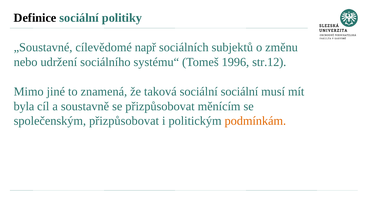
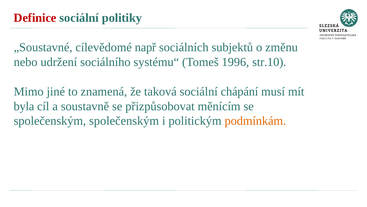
Definice colour: black -> red (35, 18)
str.12: str.12 -> str.10 (269, 62)
sociální sociální: sociální -> chápání (239, 91)
společenským přizpůsobovat: přizpůsobovat -> společenským (124, 121)
